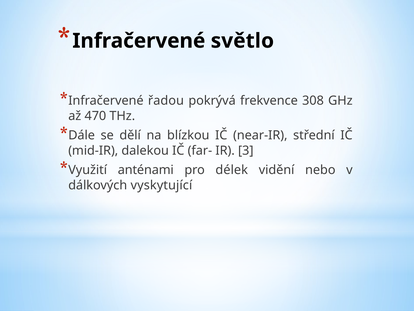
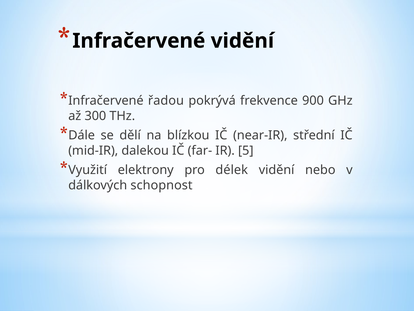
Infračervené světlo: světlo -> vidění (242, 41)
308: 308 -> 900 (313, 101)
470: 470 -> 300 (95, 116)
3: 3 -> 5 (246, 150)
anténami: anténami -> elektrony (146, 170)
vyskytující: vyskytující -> schopnost (161, 185)
